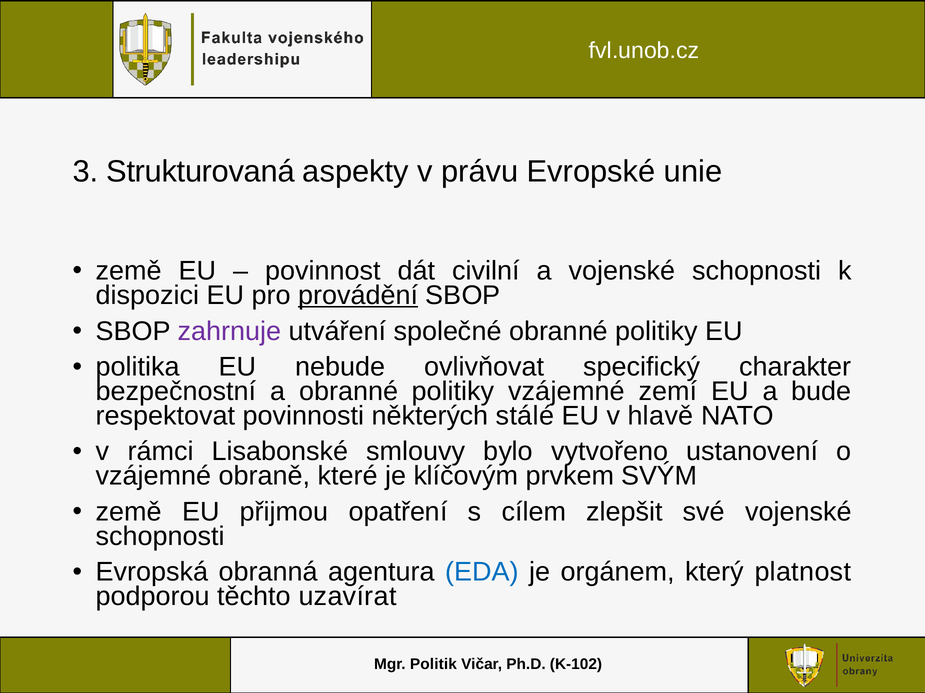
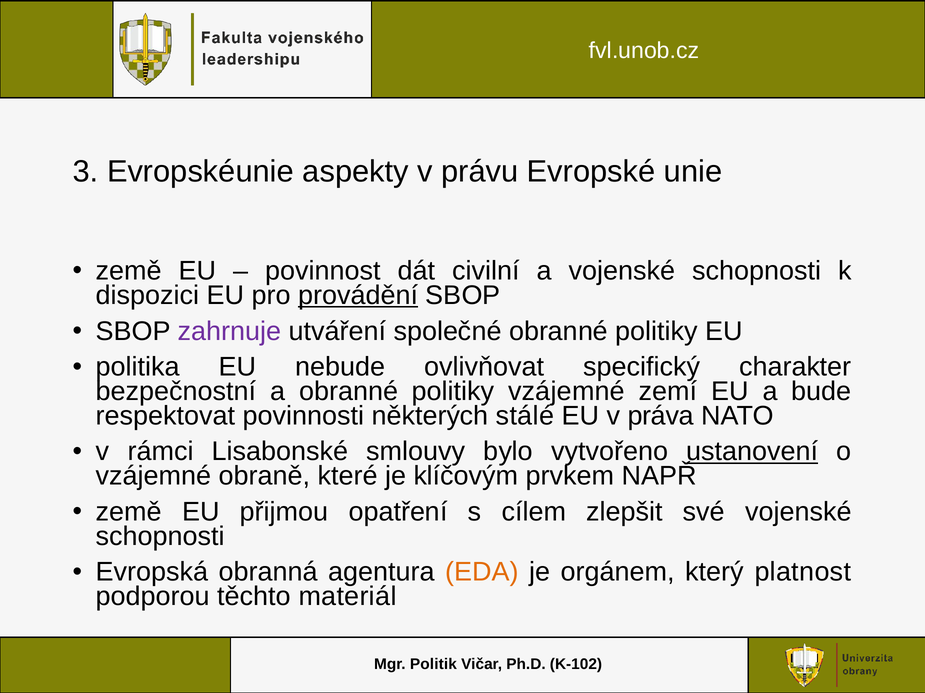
Strukturovaná: Strukturovaná -> Evropskéunie (200, 172)
hlavě: hlavě -> práva (661, 416)
ustanovení underline: none -> present (752, 452)
SVÝM: SVÝM -> NAPŘ (659, 476)
EDA colour: blue -> orange (482, 573)
uzavírat: uzavírat -> materiál (348, 597)
